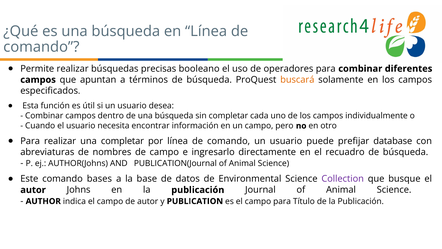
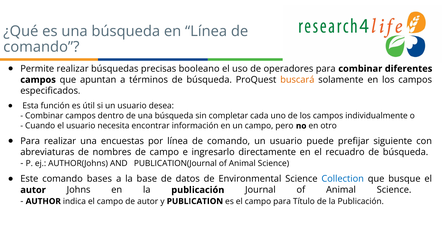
una completar: completar -> encuestas (122, 141)
database: database -> siguiente (393, 141)
Collection colour: purple -> blue (343, 179)
